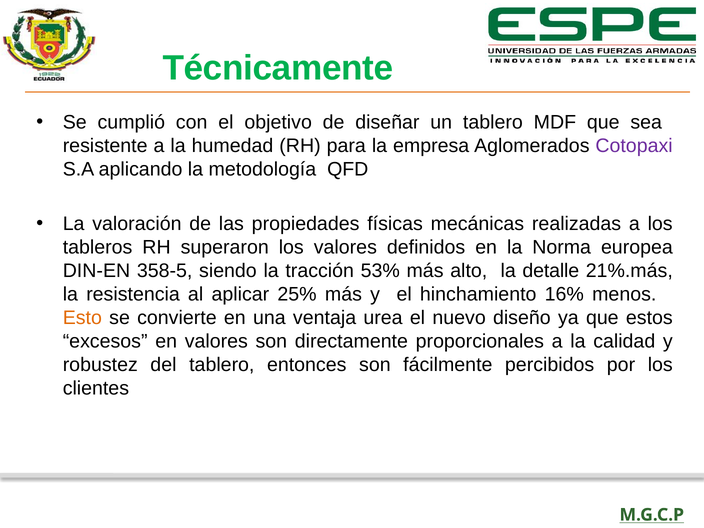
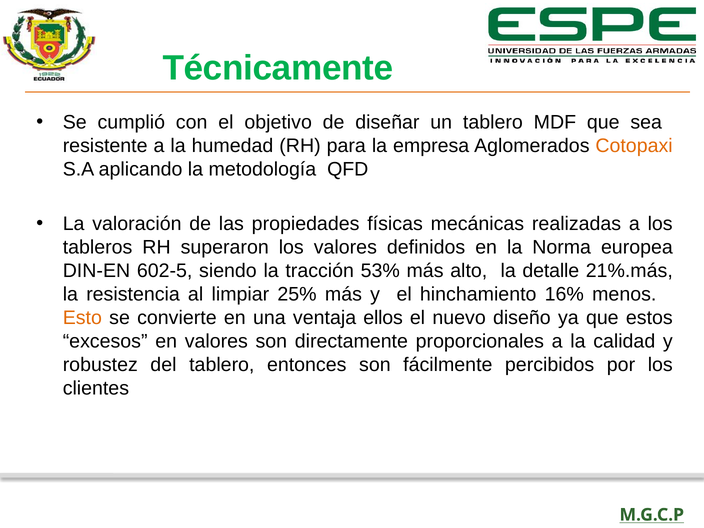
Cotopaxi colour: purple -> orange (634, 146)
358-5: 358-5 -> 602-5 (165, 271)
aplicar: aplicar -> limpiar (240, 294)
urea: urea -> ellos (383, 318)
